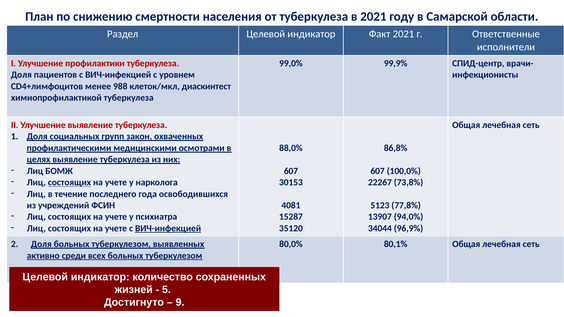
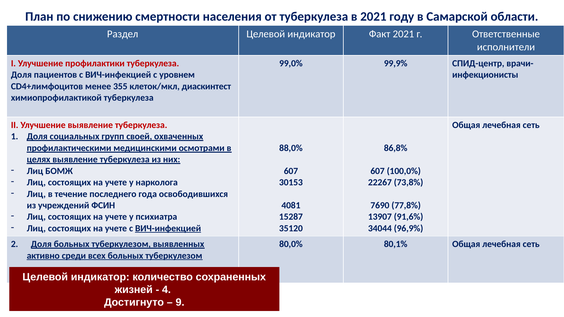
988: 988 -> 355 (120, 86)
закон: закон -> своей (139, 137)
состоящих underline: present -> none (70, 183)
5123: 5123 -> 7690 (380, 206)
94,0%: 94,0% -> 91,6% (409, 217)
5: 5 -> 4 (166, 290)
